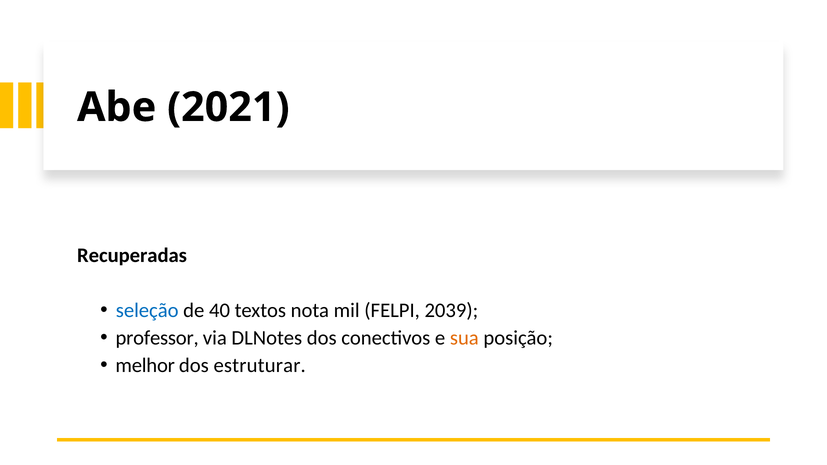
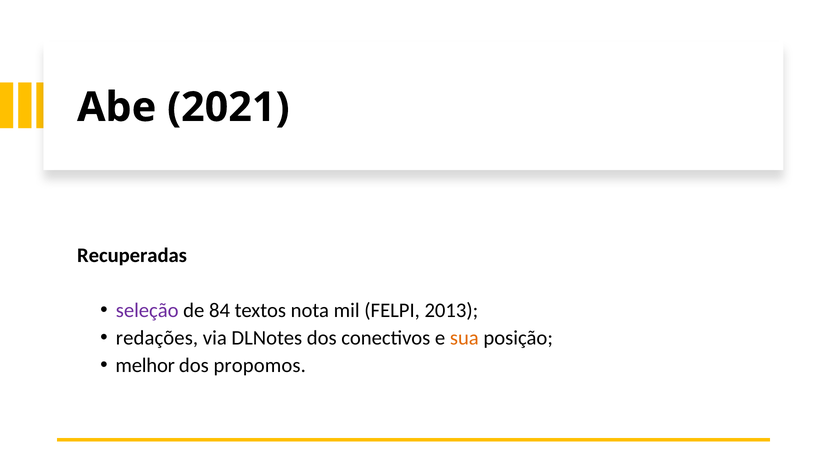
seleção colour: blue -> purple (147, 311)
40: 40 -> 84 (220, 311)
2039: 2039 -> 2013 (451, 311)
professor: professor -> redações (157, 338)
estruturar: estruturar -> propomos (260, 366)
